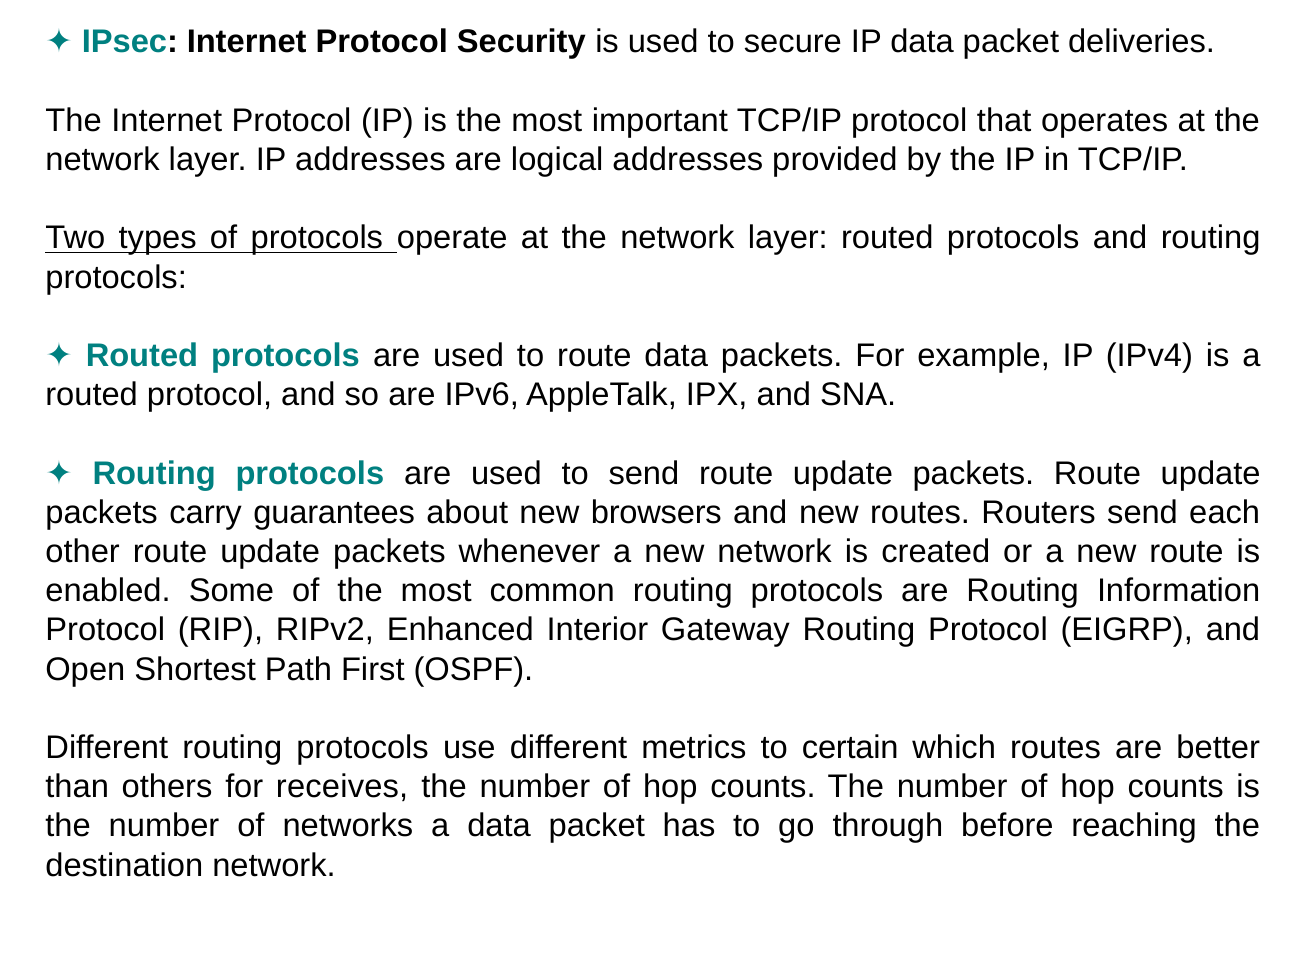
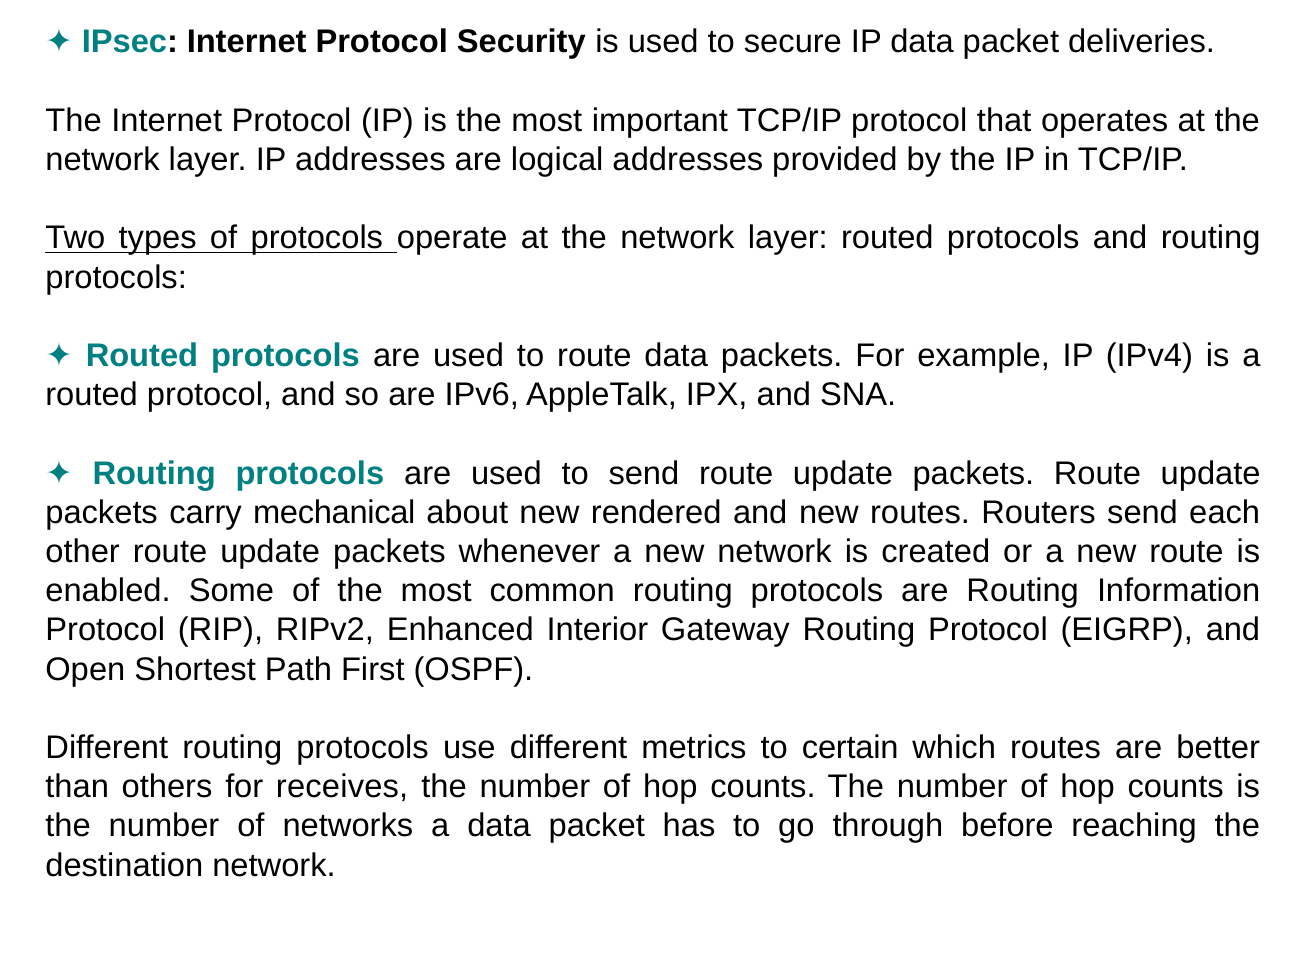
guarantees: guarantees -> mechanical (334, 513)
browsers: browsers -> rendered (656, 513)
